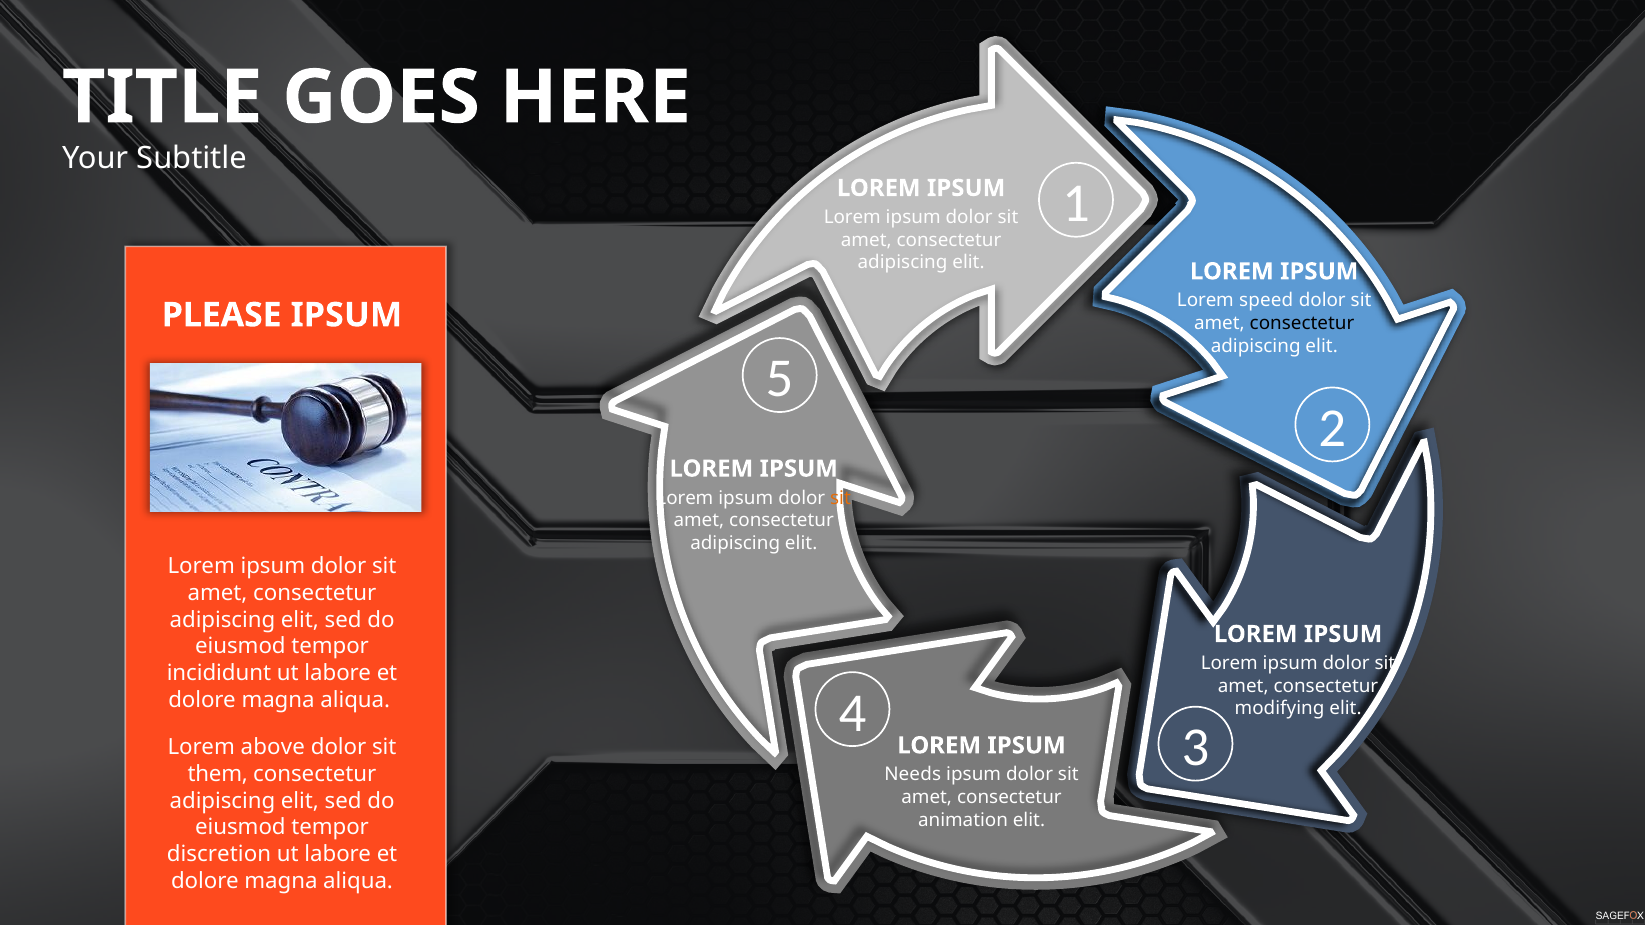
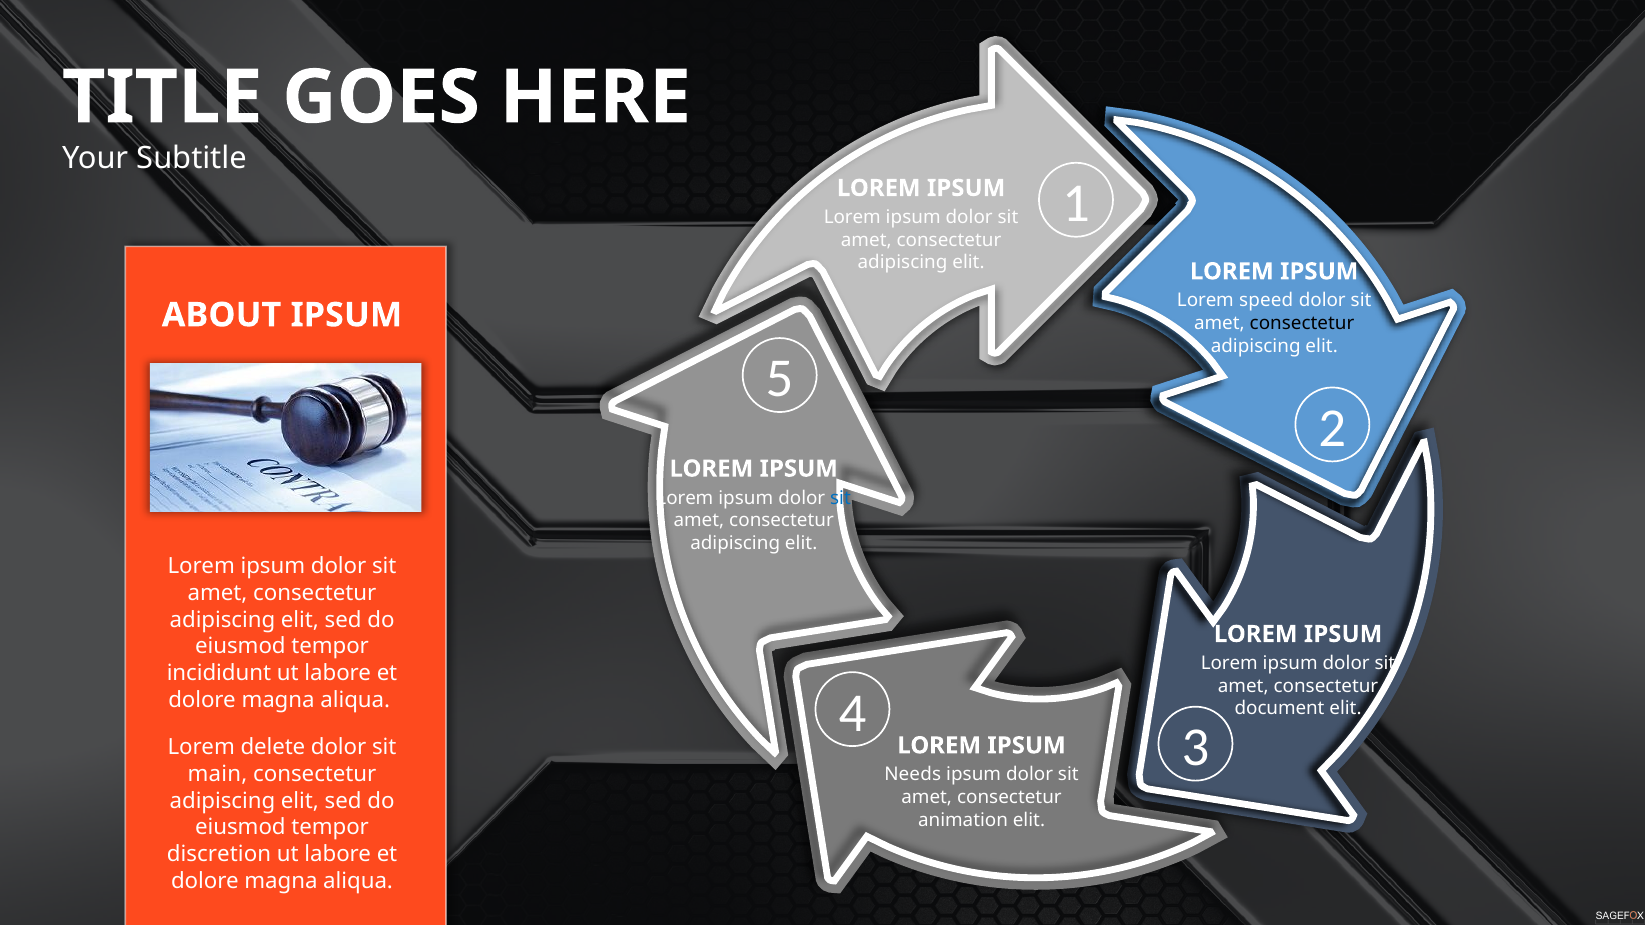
PLEASE: PLEASE -> ABOUT (222, 315)
sit colour: orange -> blue (841, 498)
modifying: modifying -> document (1280, 709)
above: above -> delete (273, 748)
them: them -> main (217, 774)
